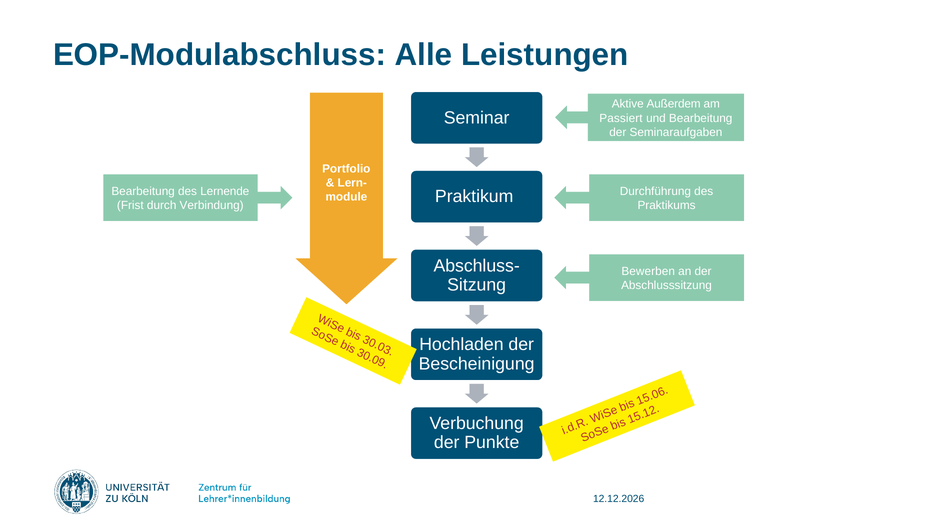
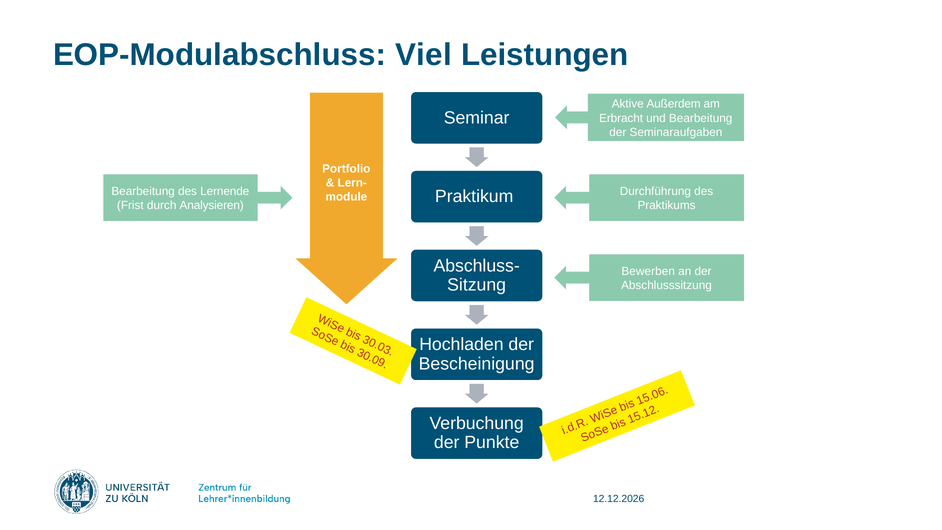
Alle: Alle -> Viel (423, 55)
Passiert: Passiert -> Erbracht (621, 118)
Verbindung: Verbindung -> Analysieren (212, 205)
